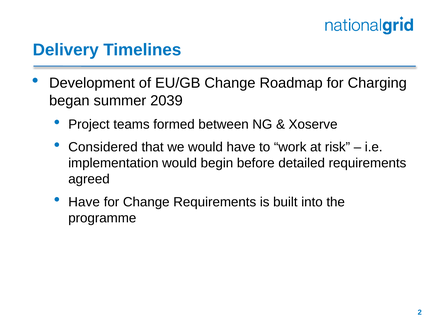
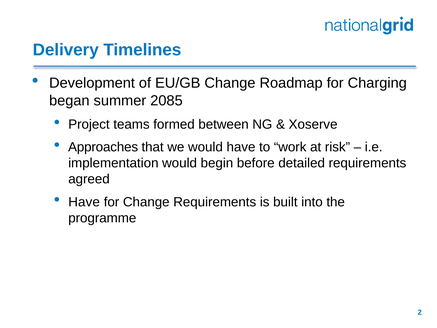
2039: 2039 -> 2085 (166, 100)
Considered: Considered -> Approaches (103, 147)
